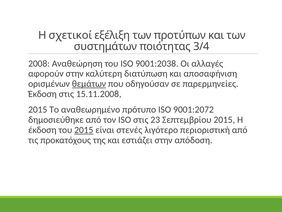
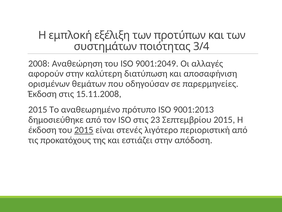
σχετικοί: σχετικοί -> εμπλοκή (70, 35)
9001:2038: 9001:2038 -> 9001:2049 (157, 63)
θεμάτων underline: present -> none (89, 84)
9001:2072: 9001:2072 -> 9001:2013 (193, 109)
